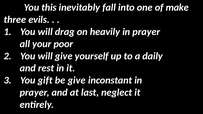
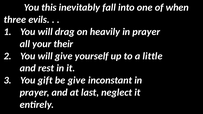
make: make -> when (177, 7)
poor: poor -> their (63, 44)
daily: daily -> little (153, 56)
